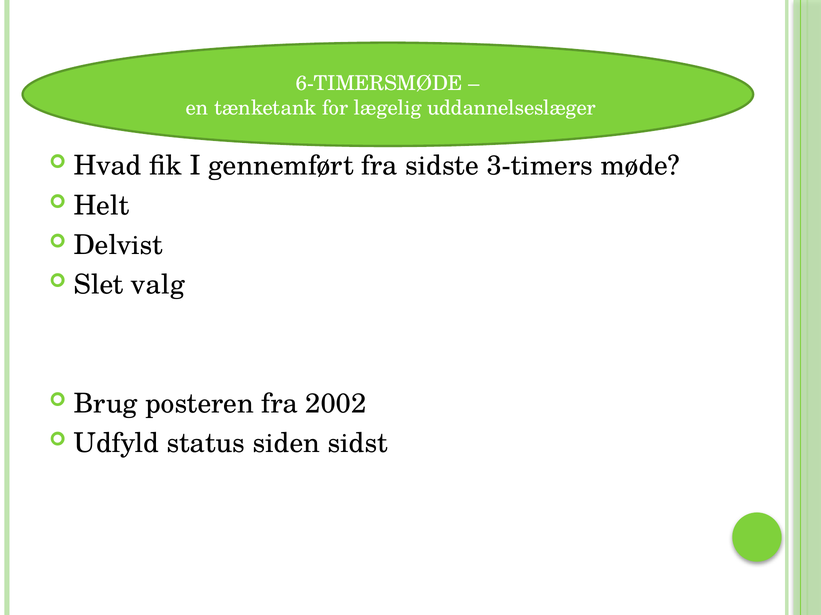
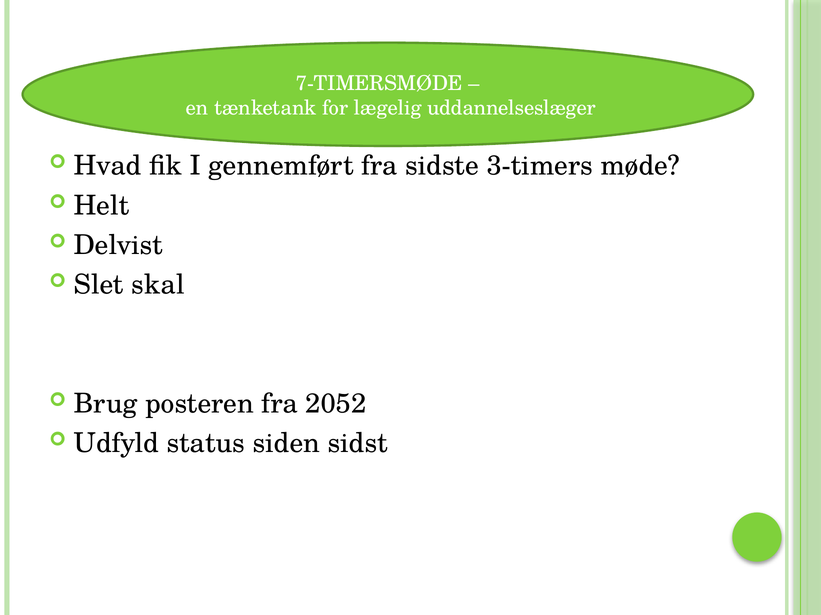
6-TIMERSMØDE: 6-TIMERSMØDE -> 7-TIMERSMØDE (379, 84)
valg: valg -> skal (158, 285)
2002: 2002 -> 2052 (336, 404)
